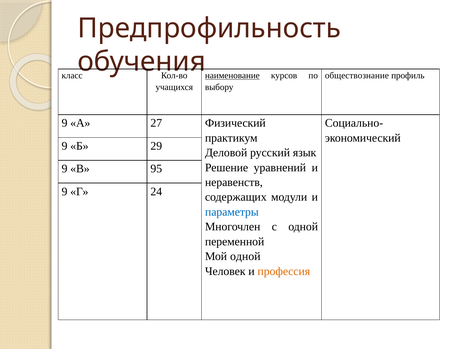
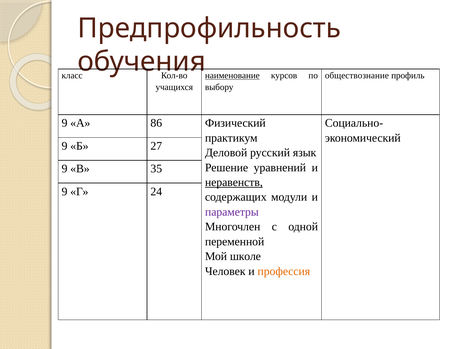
27: 27 -> 86 (156, 123)
29: 29 -> 27 (156, 146)
95: 95 -> 35 (156, 169)
неравенств underline: none -> present (234, 182)
параметры colour: blue -> purple (232, 212)
Мой одной: одной -> школе (245, 256)
